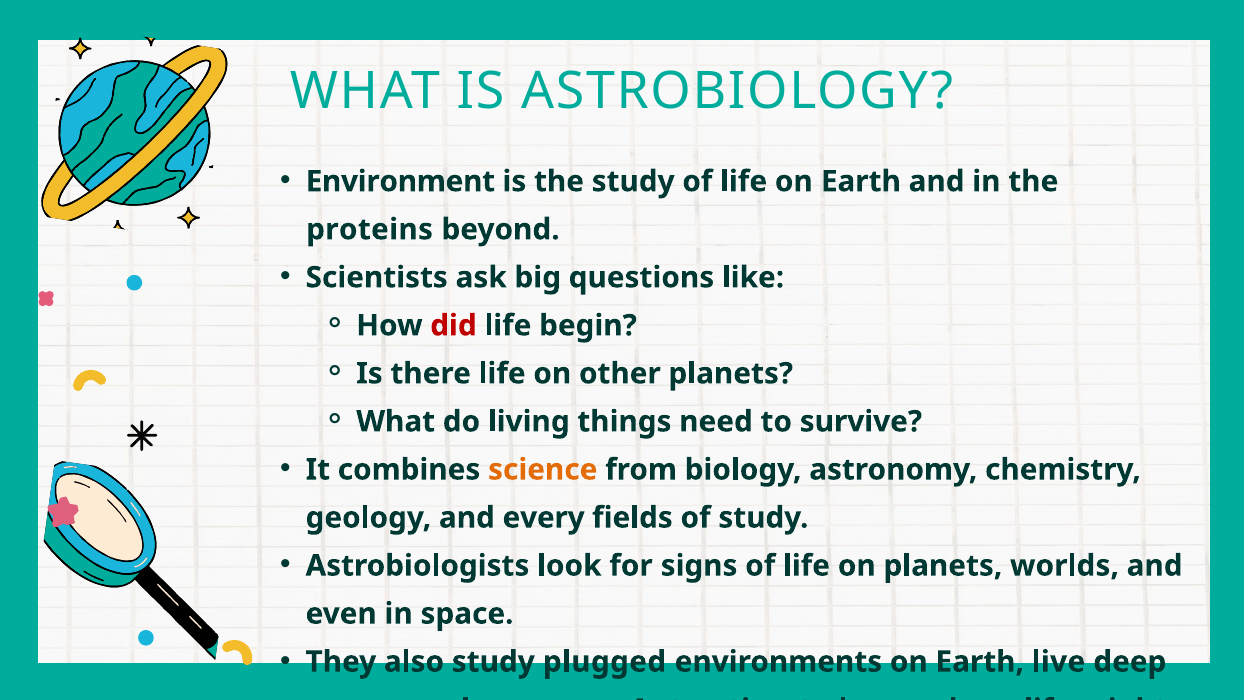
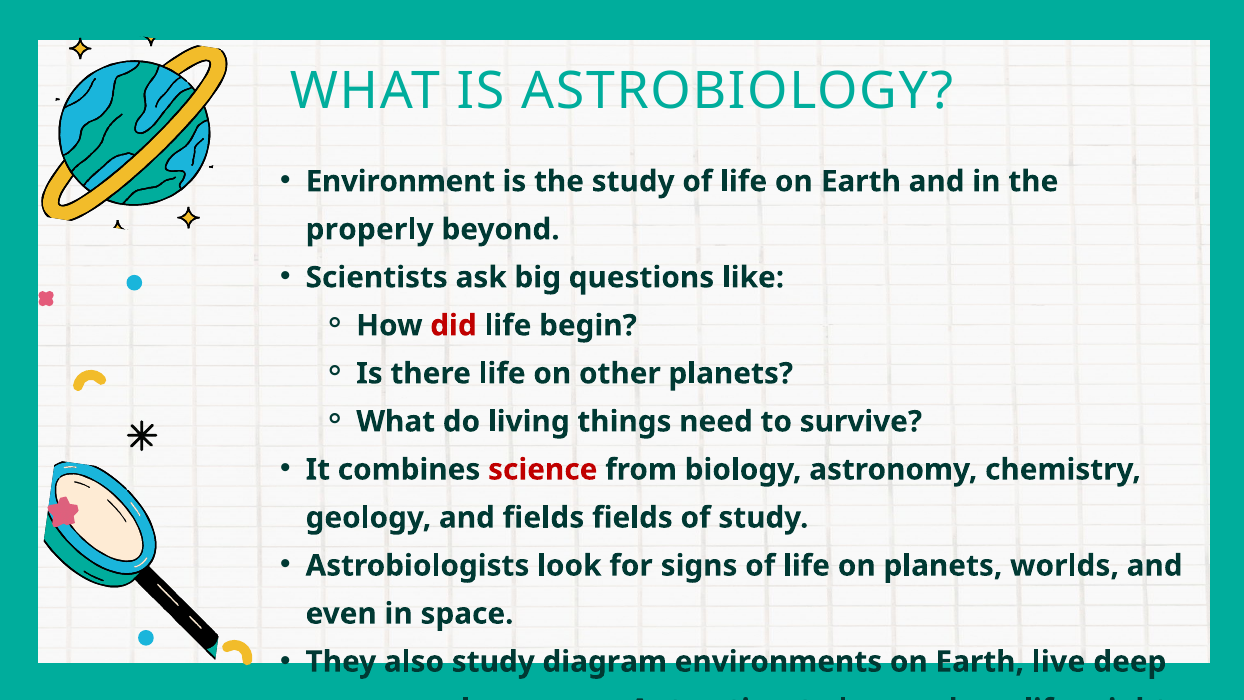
proteins: proteins -> properly (370, 229)
science colour: orange -> red (543, 470)
and every: every -> fields (543, 518)
plugged: plugged -> diagram (605, 662)
